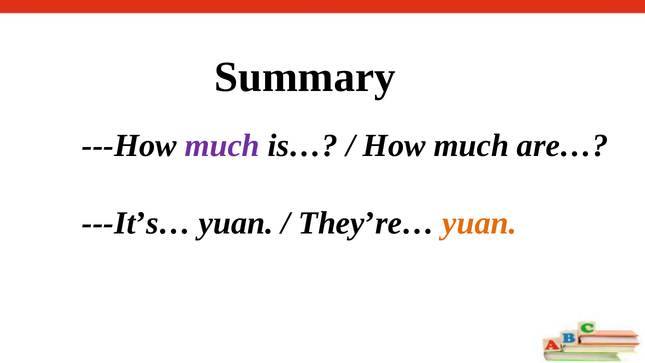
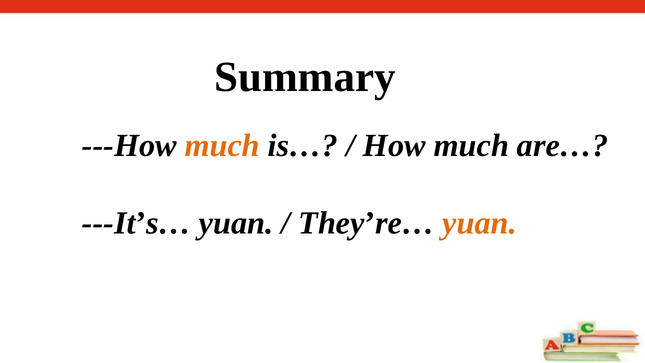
much colour: purple -> orange (222, 146)
